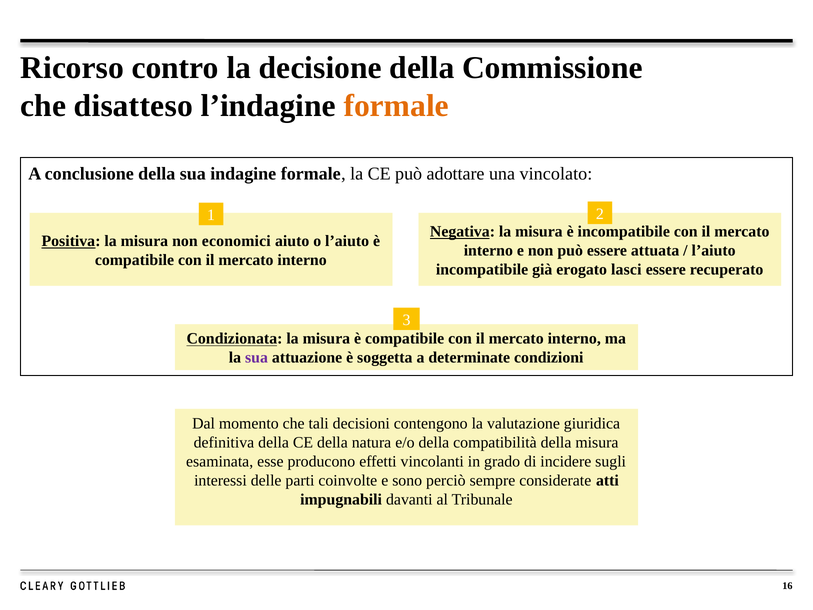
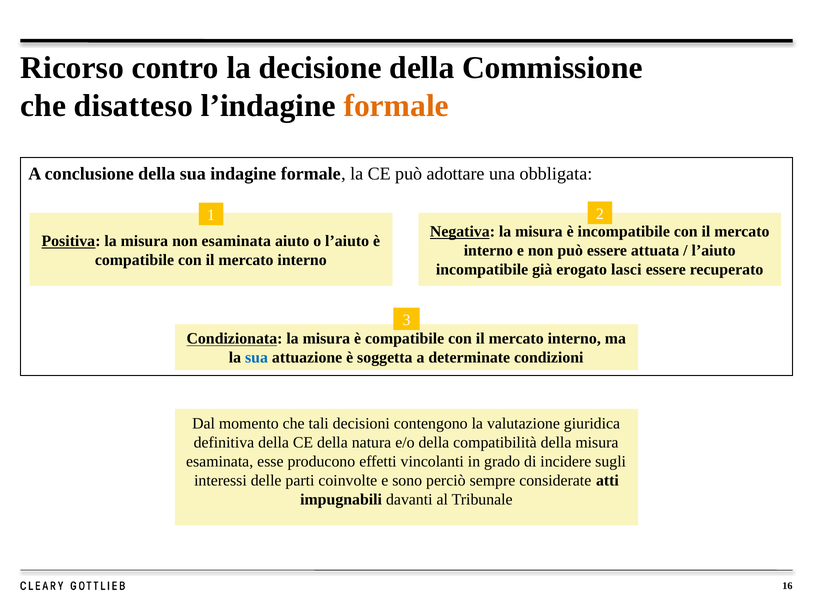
vincolato: vincolato -> obbligata (556, 174)
non economici: economici -> esaminata (236, 241)
sua colour: purple -> blue (257, 358)
